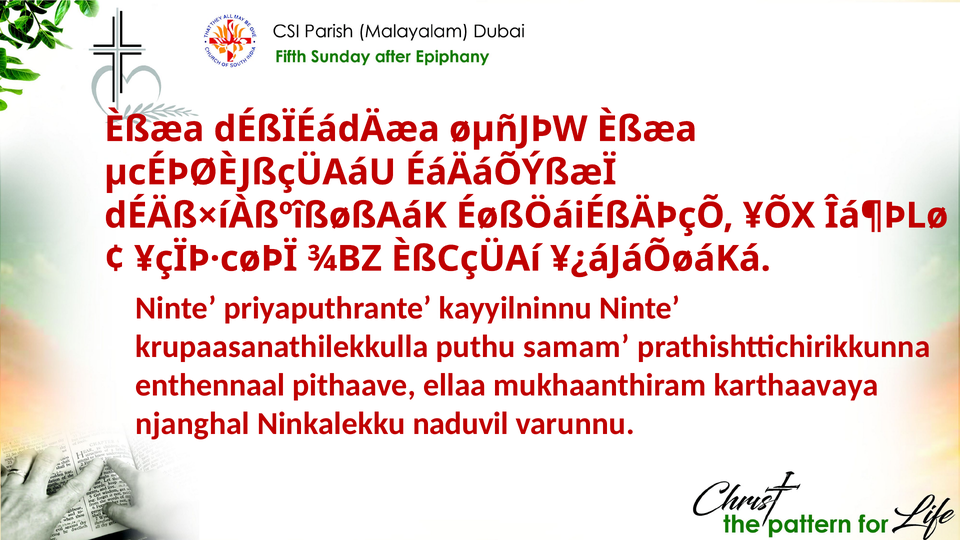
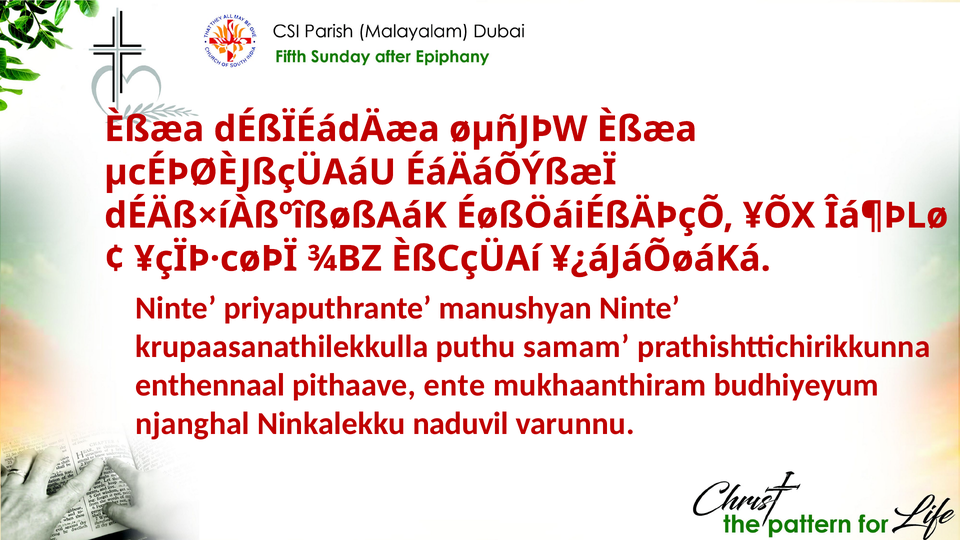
kayyilninnu: kayyilninnu -> manushyan (515, 308)
ellaa: ellaa -> ente (454, 385)
karthaavaya: karthaavaya -> budhiyeyum (796, 385)
